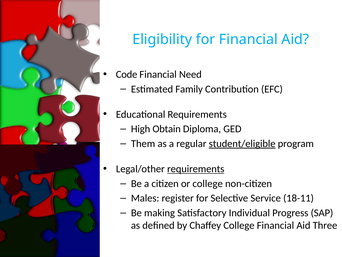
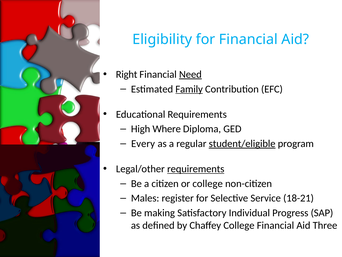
Code: Code -> Right (127, 74)
Need underline: none -> present (190, 74)
Family underline: none -> present (189, 89)
Obtain: Obtain -> Where (167, 129)
Them: Them -> Every (143, 143)
18-11: 18-11 -> 18-21 (299, 198)
